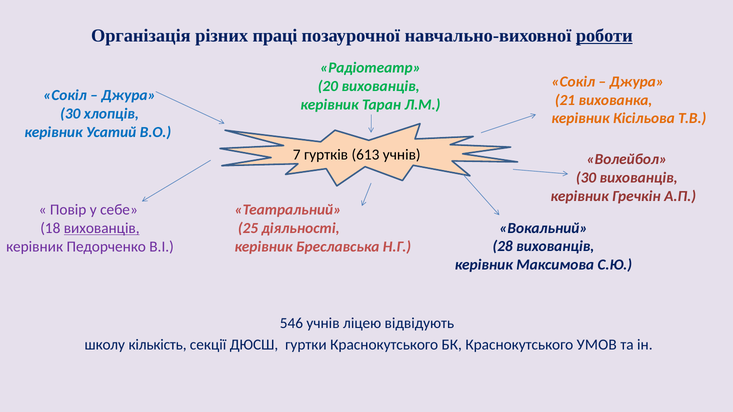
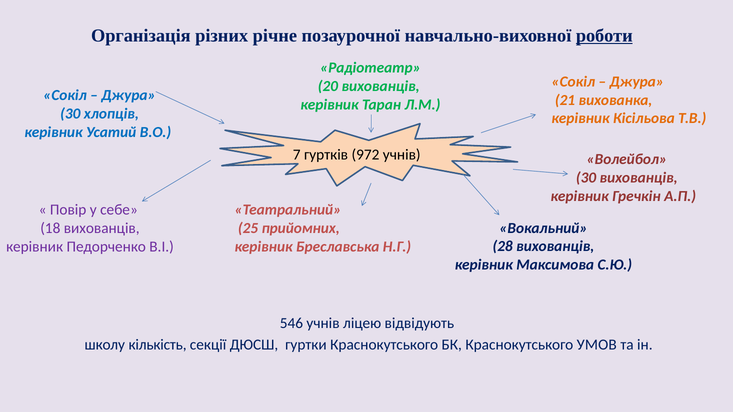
праці: праці -> річне (275, 36)
613: 613 -> 972 (365, 155)
вихованців underline: present -> none (102, 228)
діяльності: діяльності -> прийомних (301, 228)
